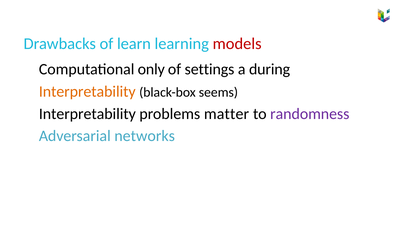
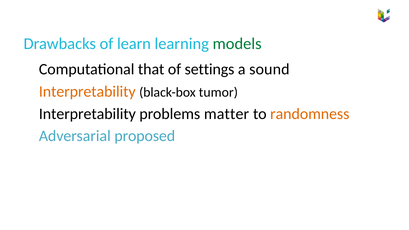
models colour: red -> green (237, 44)
only: only -> that (151, 69)
during: during -> sound (269, 69)
seems: seems -> tumor (218, 92)
randomness colour: purple -> orange (310, 114)
networks: networks -> proposed (145, 136)
